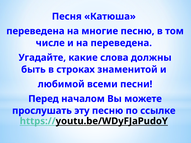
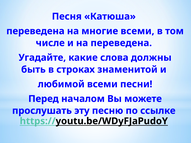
многие песню: песню -> всеми (137, 31)
